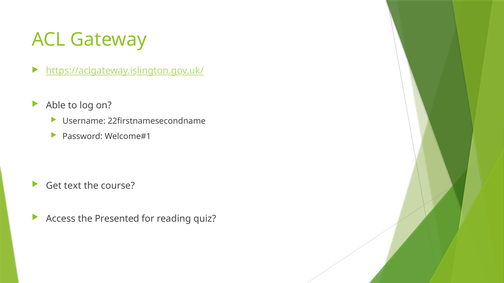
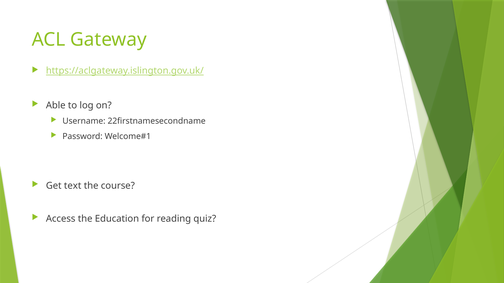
Presented: Presented -> Education (117, 219)
